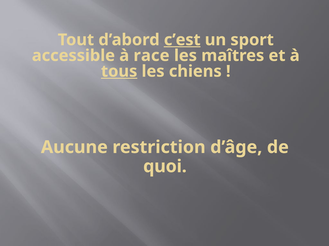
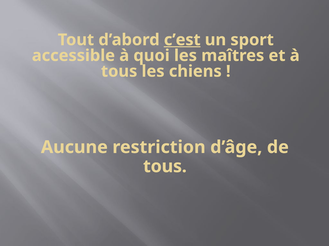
race: race -> quoi (152, 56)
tous underline: present -> none (119, 72)
quoi: quoi -> tous (165, 167)
